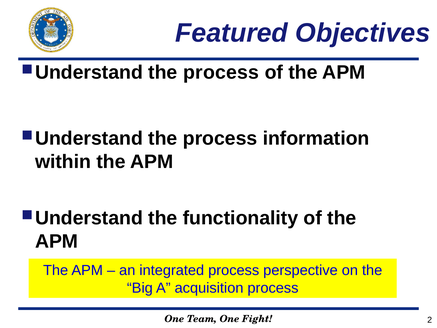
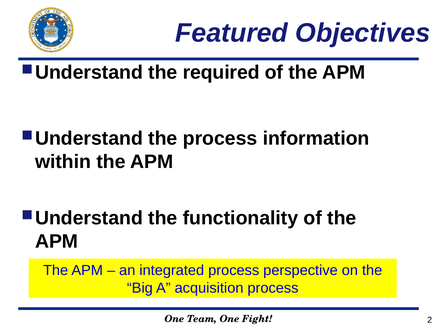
process: process -> required (221, 72)
